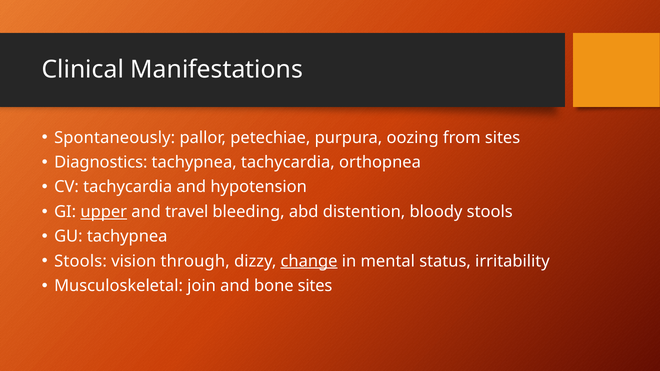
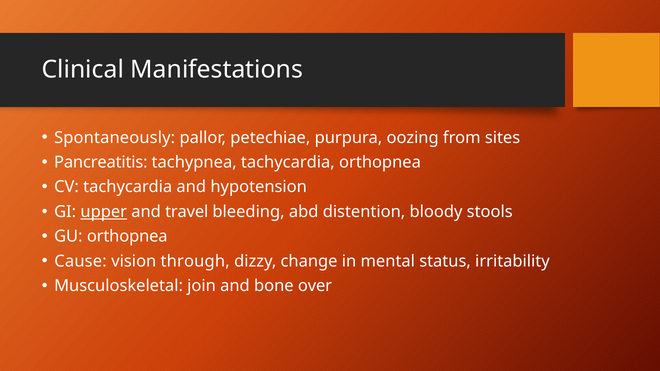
Diagnostics: Diagnostics -> Pancreatitis (101, 162)
GU tachypnea: tachypnea -> orthopnea (127, 237)
Stools: Stools -> Cause (81, 261)
change underline: present -> none (309, 261)
bone sites: sites -> over (315, 286)
